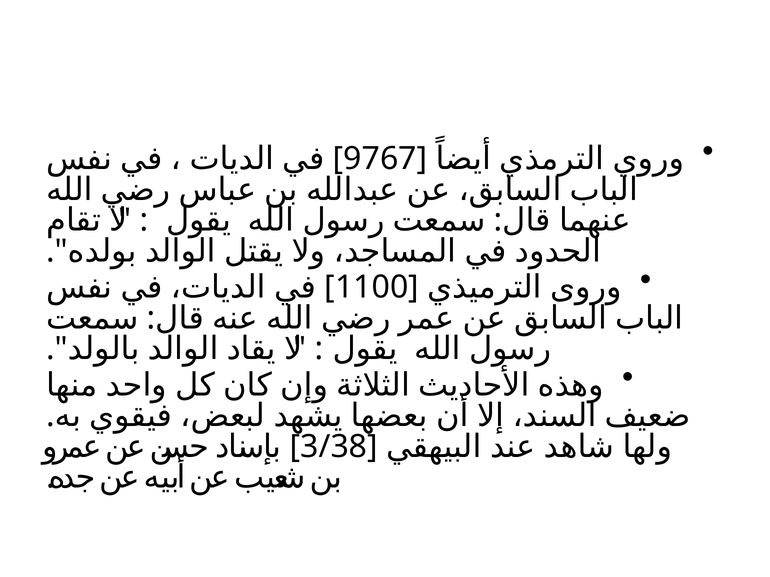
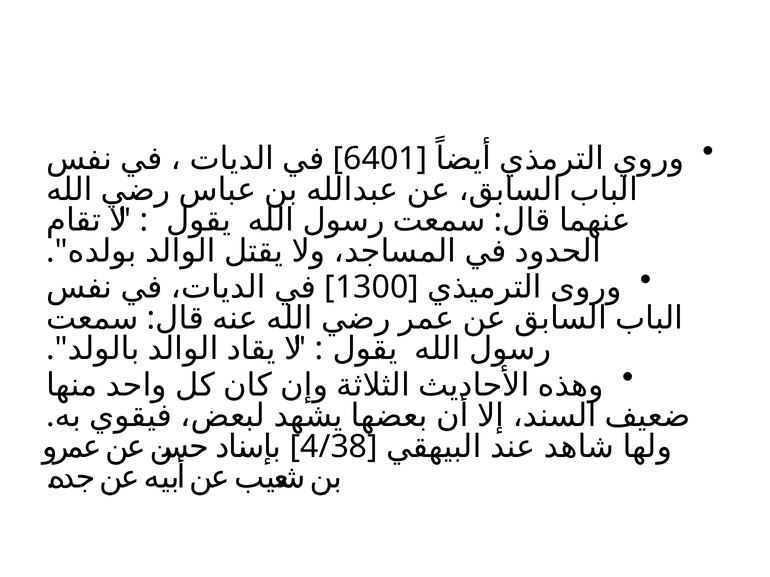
9767: 9767 -> 6401 (380, 159)
1100: 1100 -> 1300 (372, 287)
3/38: 3/38 -> 4/38 (334, 447)
